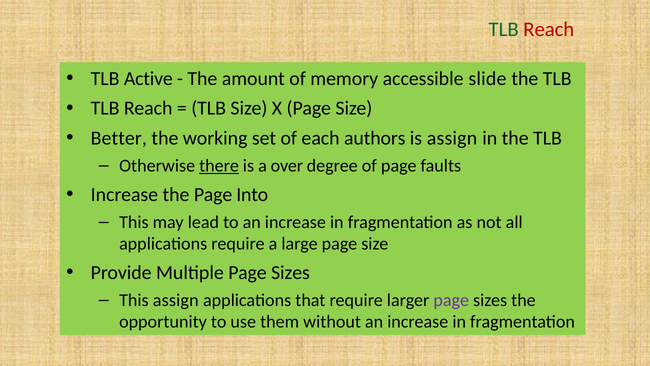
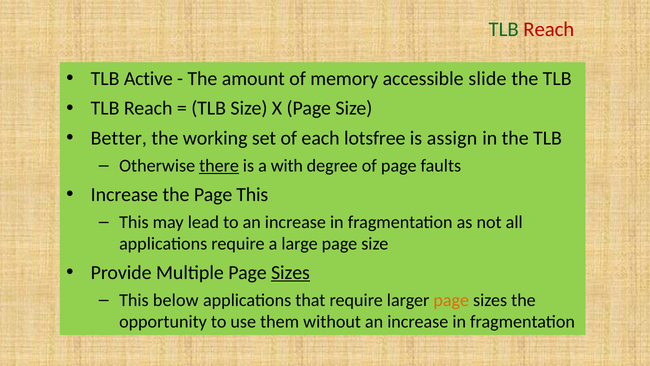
authors: authors -> lotsfree (375, 138)
over: over -> with (287, 166)
Page Into: Into -> This (252, 194)
Sizes underline: none -> present (290, 272)
This assign: assign -> below (176, 300)
page colour: purple -> orange (451, 300)
